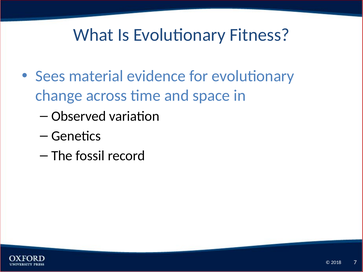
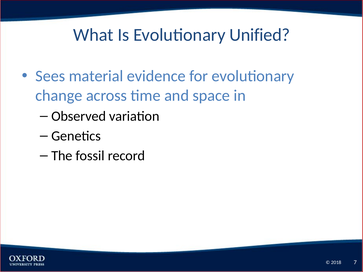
Fitness: Fitness -> Unified (260, 35)
